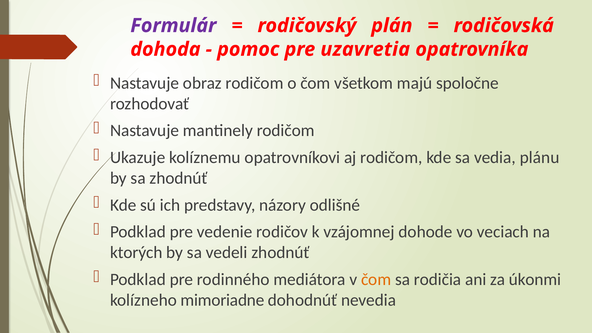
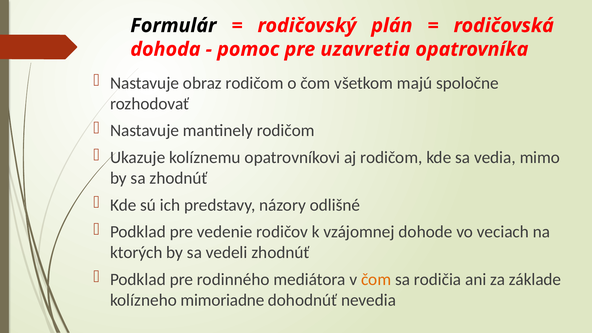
Formulár colour: purple -> black (173, 26)
plánu: plánu -> mimo (540, 157)
úkonmi: úkonmi -> základe (535, 279)
